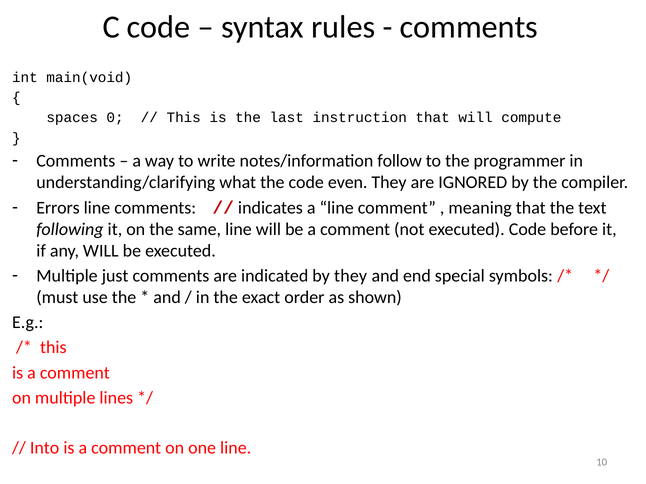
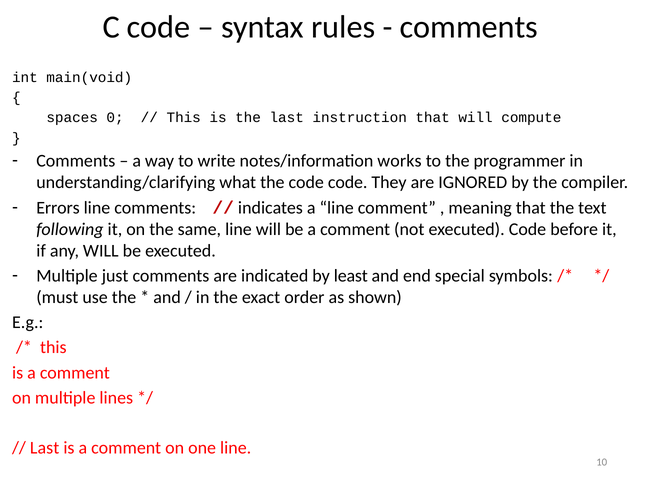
follow: follow -> works (399, 161)
code even: even -> code (348, 183)
by they: they -> least (351, 276)
Into: Into -> Last (45, 448)
